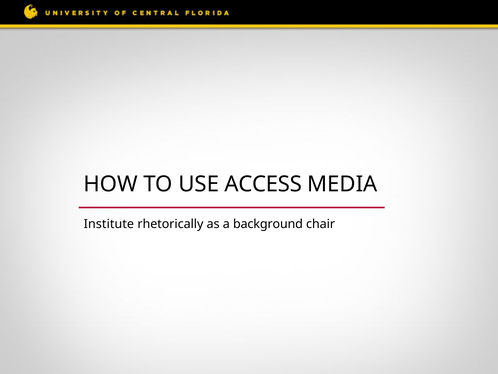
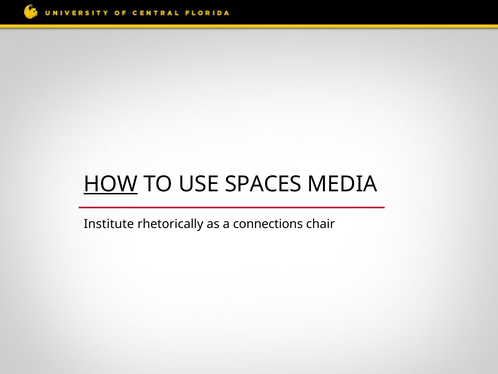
HOW underline: none -> present (111, 184)
ACCESS: ACCESS -> SPACES (263, 184)
background: background -> connections (268, 224)
